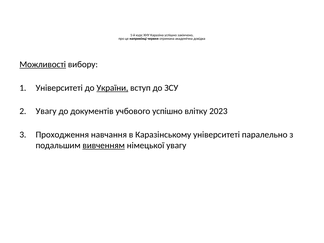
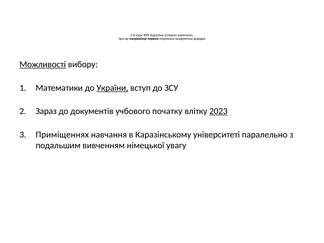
Університеті: Університеті -> Математики (59, 88)
Увагу: Увагу -> Зараз (46, 111)
учбового успішно: успішно -> початку (167, 111)
2023 underline: none -> present (218, 111)
Проходження: Проходження -> Приміщеннях (62, 135)
вивченням underline: present -> none (104, 145)
